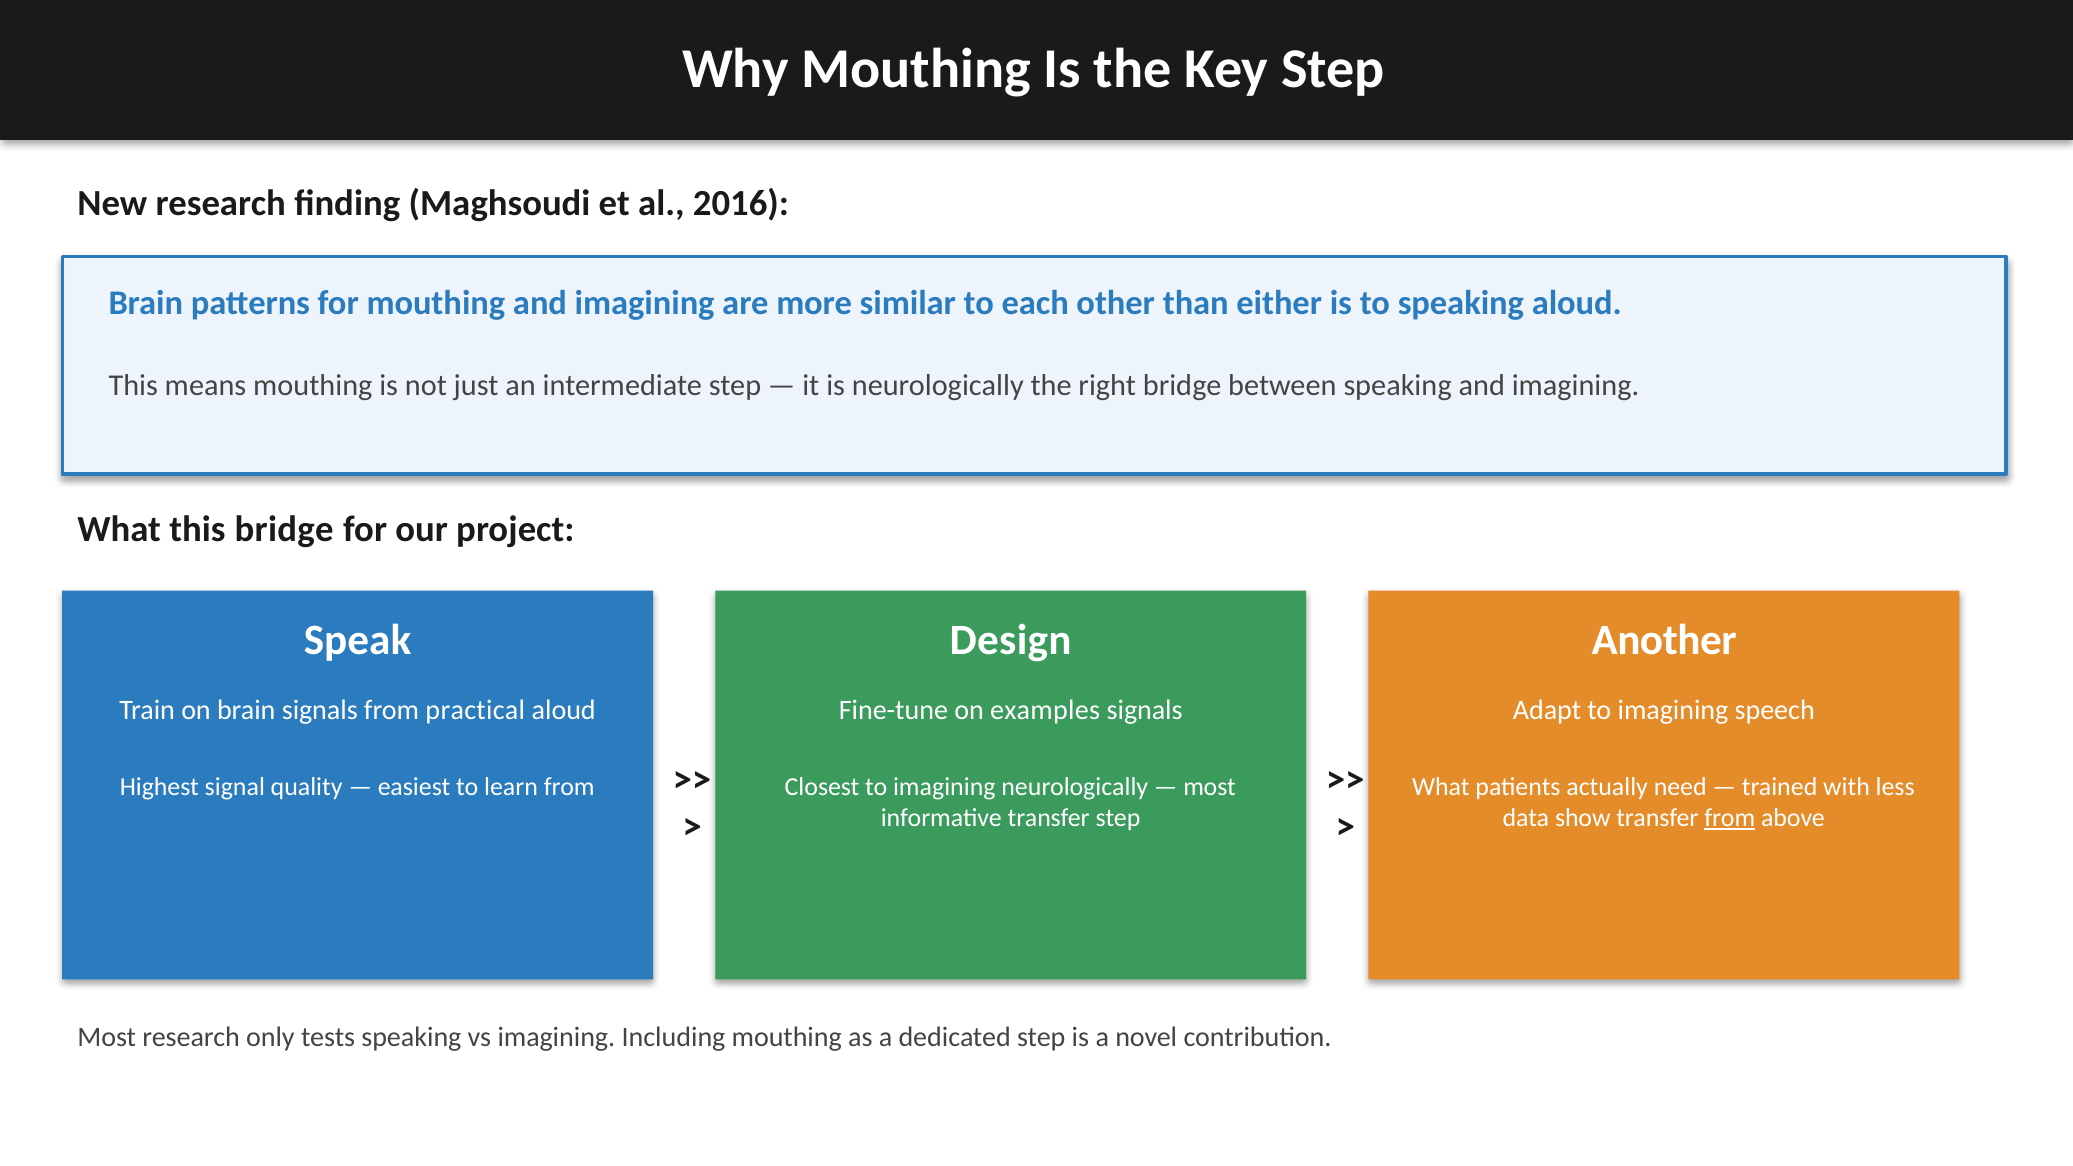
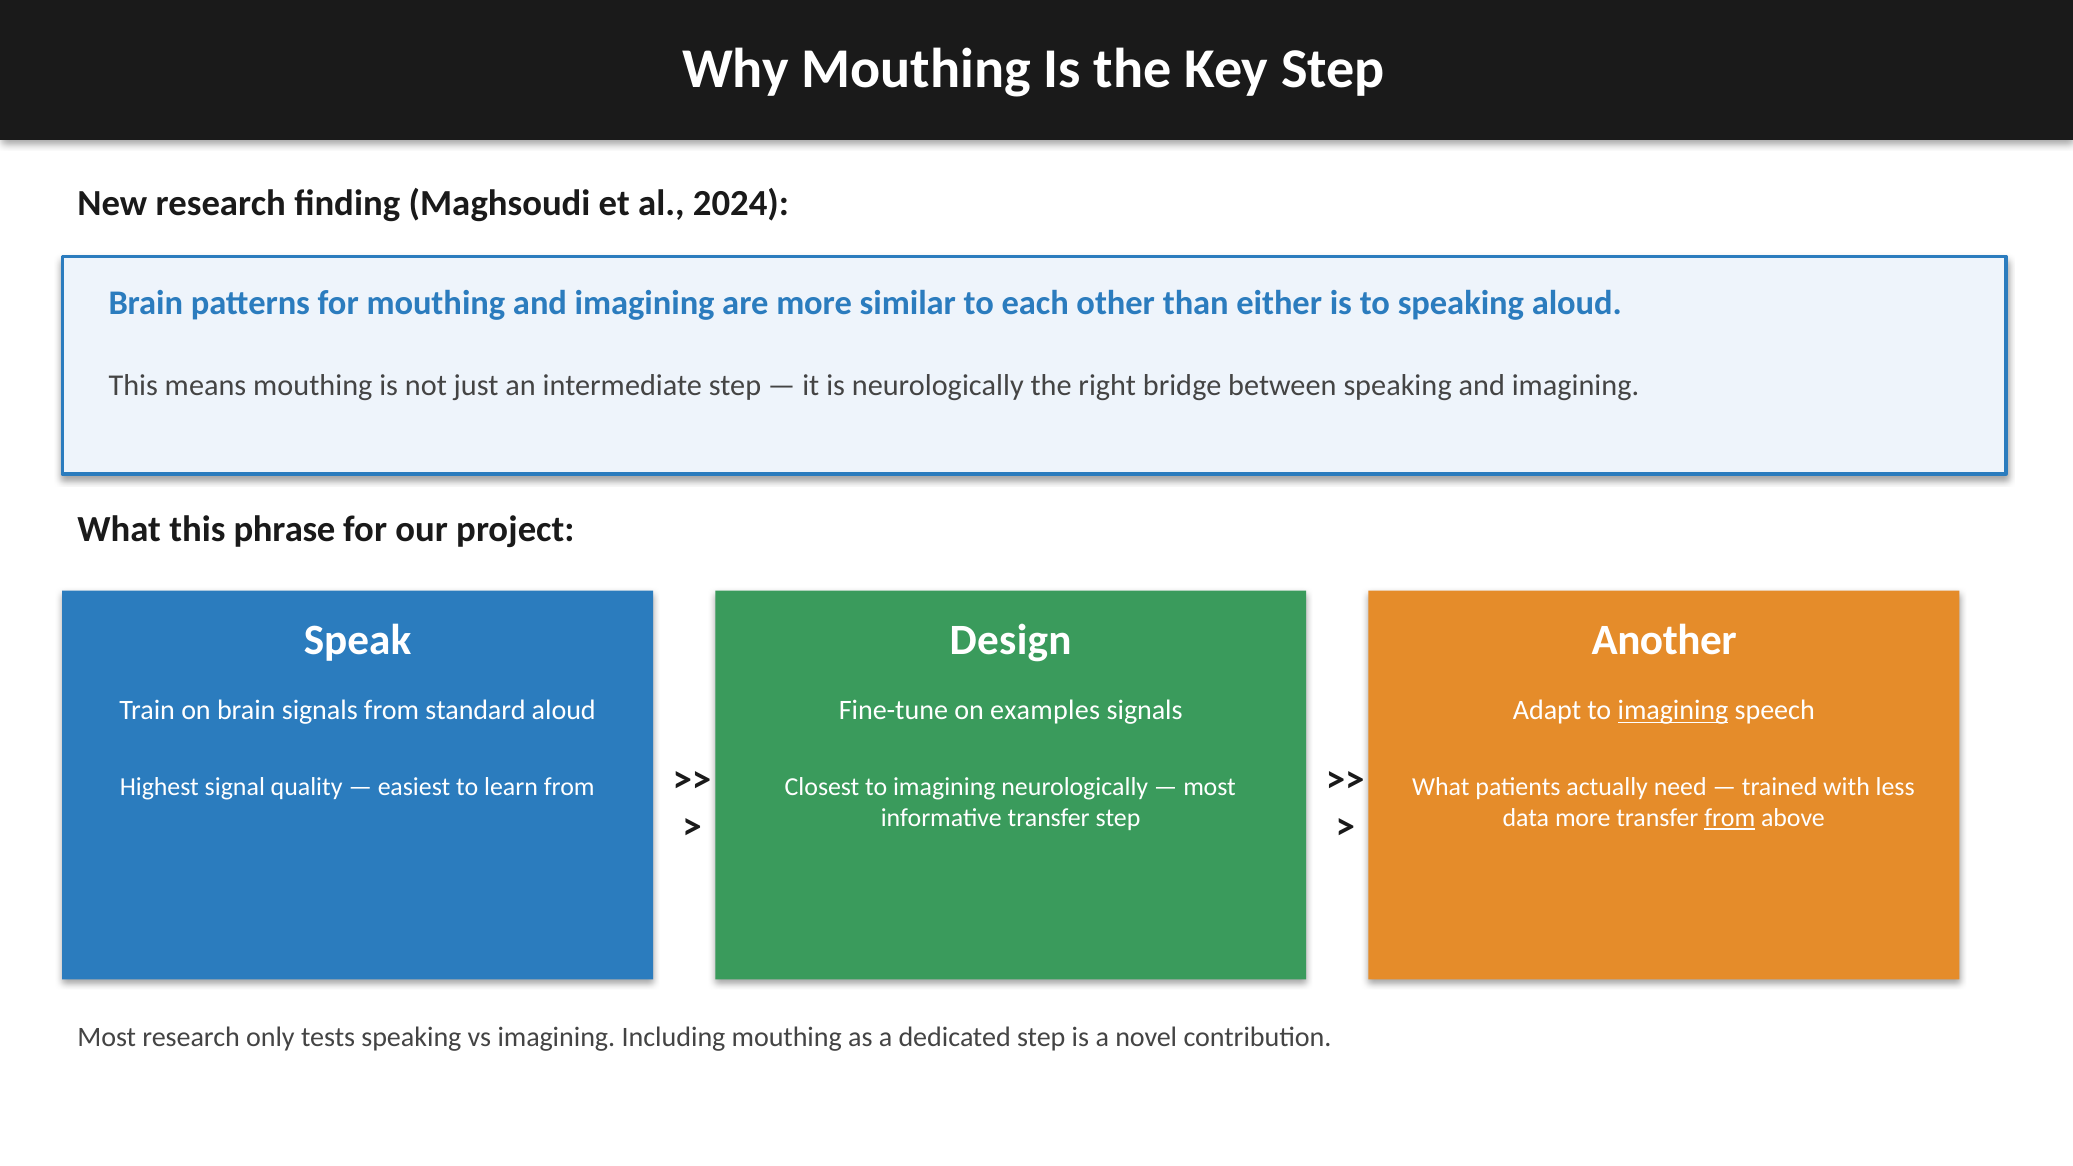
2016: 2016 -> 2024 (741, 203)
this bridge: bridge -> phrase (285, 530)
practical: practical -> standard (476, 711)
imagining underline: none -> present (1673, 711)
data show: show -> more (1583, 818)
